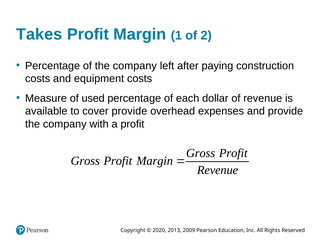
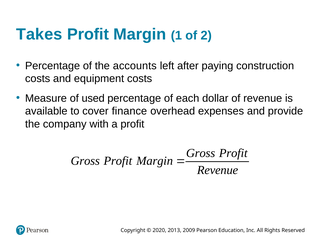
of the company: company -> accounts (135, 66)
cover provide: provide -> finance (129, 111)
